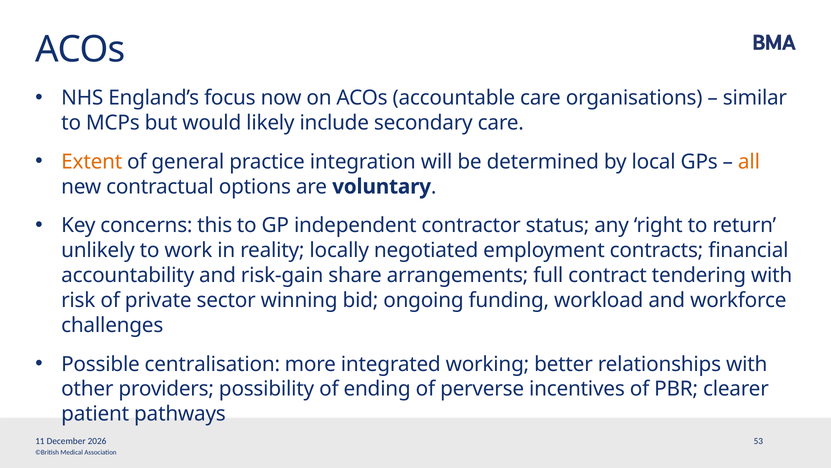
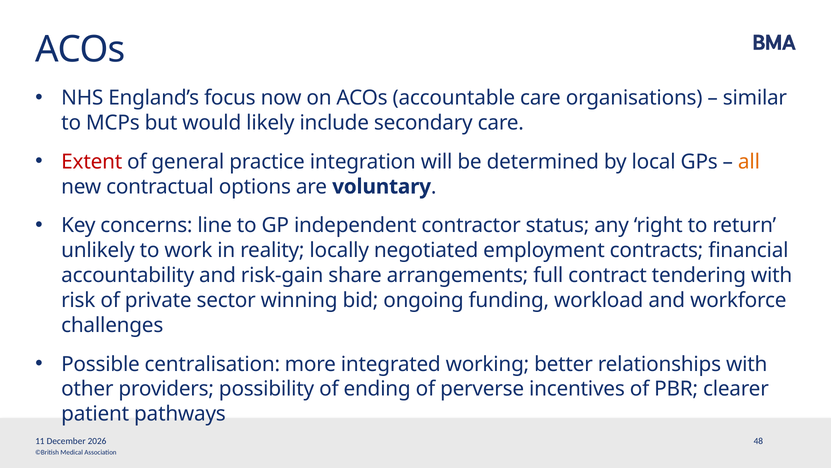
Extent colour: orange -> red (92, 162)
this: this -> line (215, 225)
53: 53 -> 48 (758, 441)
